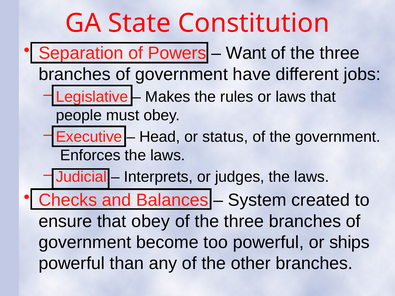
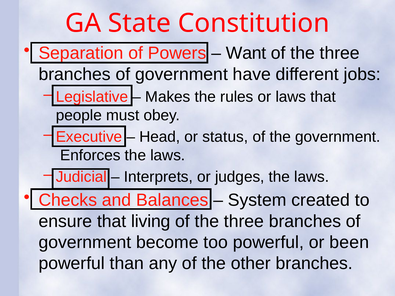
that obey: obey -> living (151, 221)
ships: ships -> been (349, 242)
